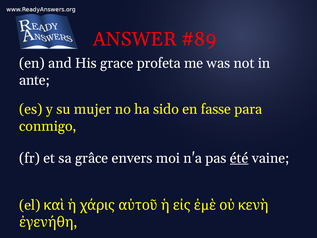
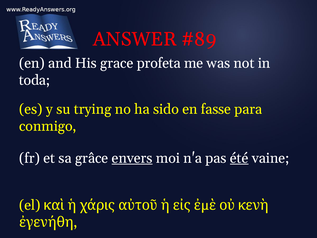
ante: ante -> toda (35, 80)
mujer: mujer -> trying (93, 109)
envers underline: none -> present (132, 158)
